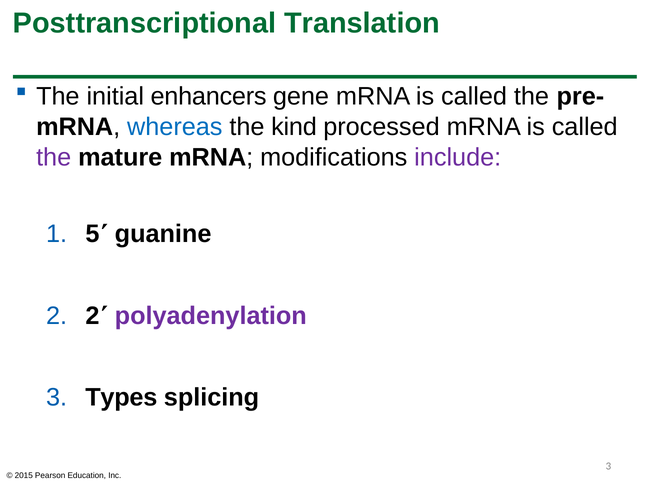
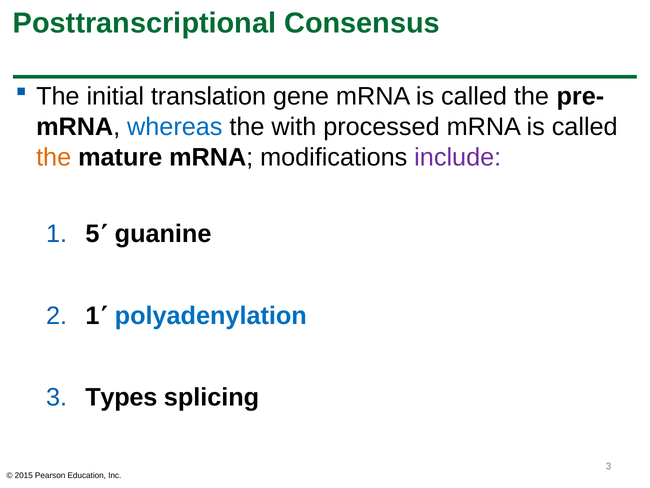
Translation: Translation -> Consensus (362, 23)
enhancers: enhancers -> translation (209, 96)
kind: kind -> with (294, 127)
the colour: purple -> orange (54, 157)
2: 2 -> 1 (93, 315)
polyadenylation colour: purple -> blue (211, 315)
